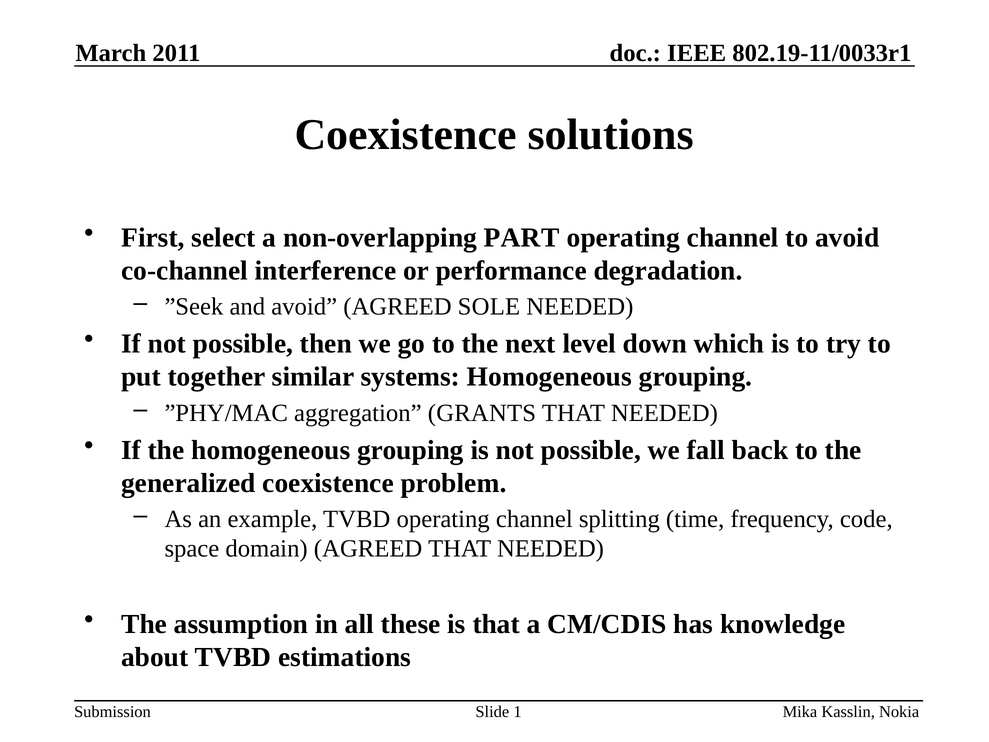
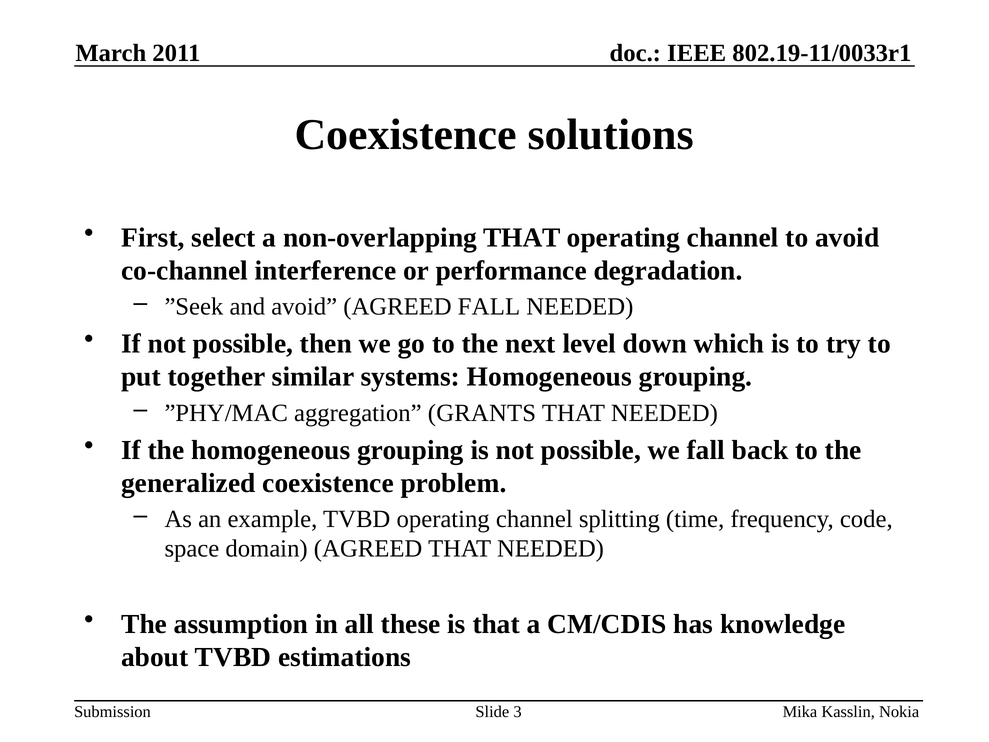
non-overlapping PART: PART -> THAT (522, 238)
AGREED SOLE: SOLE -> FALL (489, 307)
1: 1 -> 3 (518, 711)
